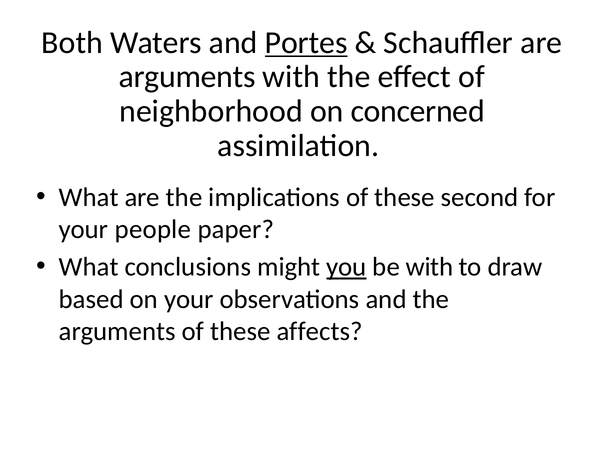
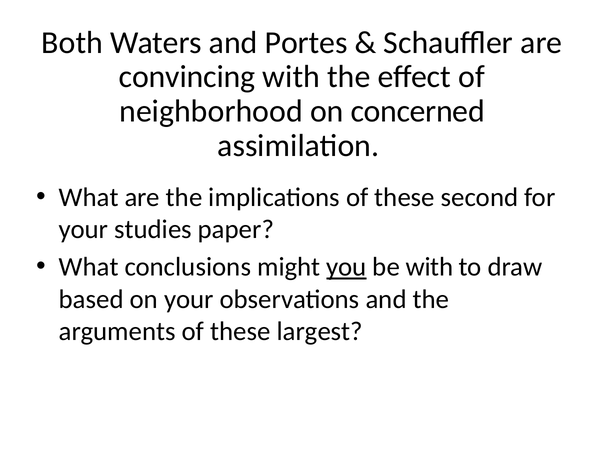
Portes underline: present -> none (306, 43)
arguments: arguments -> convincing (187, 77)
people: people -> studies (153, 229)
affects: affects -> largest (320, 331)
